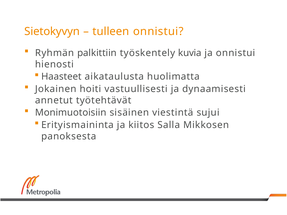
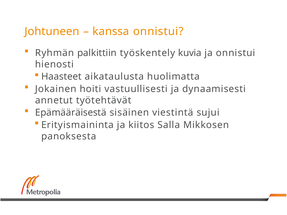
Sietokyvyn: Sietokyvyn -> Johtuneen (52, 31)
tulleen: tulleen -> kanssa (111, 31)
Monimuotoisiin: Monimuotoisiin -> Epämääräisestä (71, 113)
